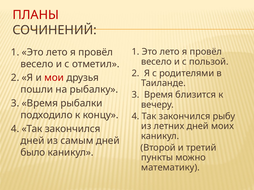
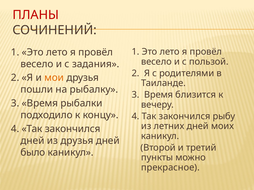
отметил: отметил -> задания (96, 64)
мои colour: red -> orange (54, 78)
из самым: самым -> друзья (77, 141)
математику: математику -> прекрасное (170, 168)
